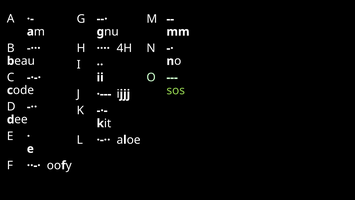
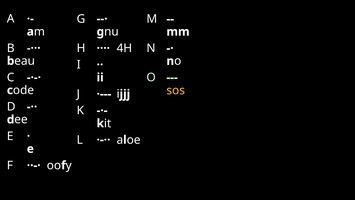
sos colour: light green -> yellow (176, 90)
